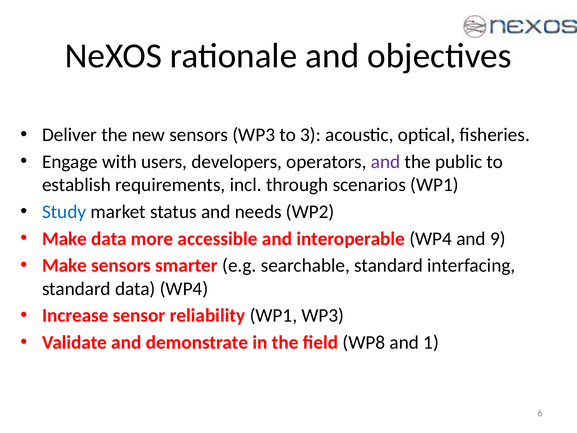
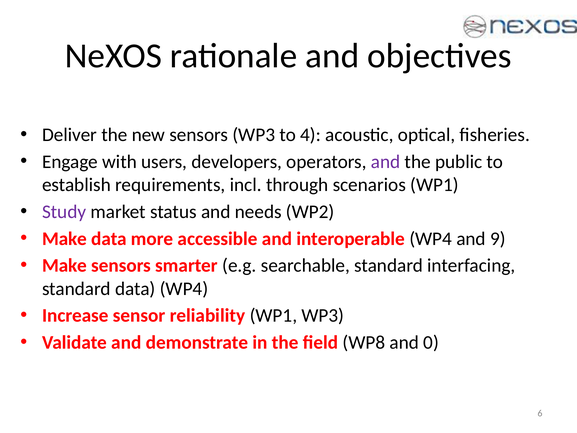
3: 3 -> 4 (311, 135)
Study colour: blue -> purple (64, 212)
1: 1 -> 0 (431, 342)
